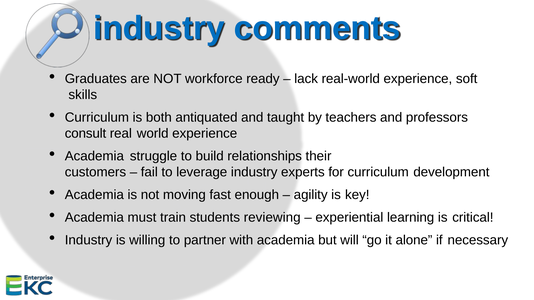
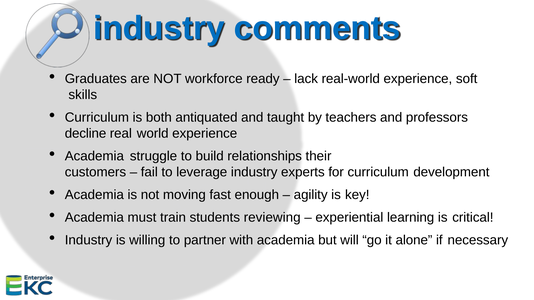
consult: consult -> decline (86, 134)
